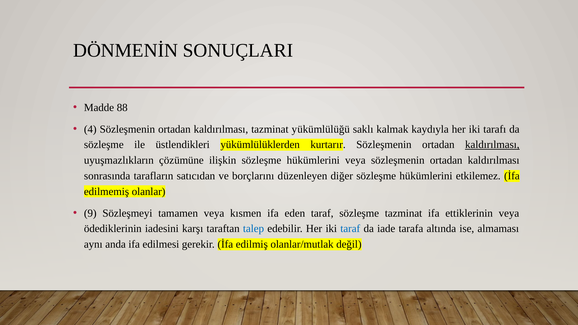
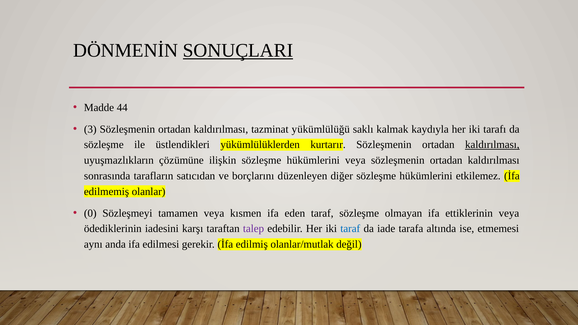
SONUÇLARI underline: none -> present (238, 51)
88: 88 -> 44 (122, 108)
4: 4 -> 3 (90, 129)
9: 9 -> 0 (90, 213)
sözleşme tazminat: tazminat -> olmayan (404, 213)
talep colour: blue -> purple (253, 229)
almaması: almaması -> etmemesi (498, 229)
